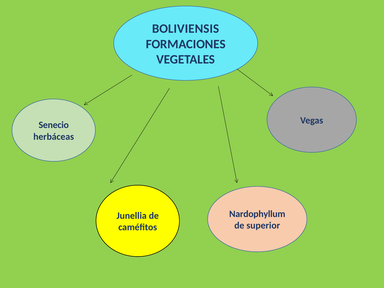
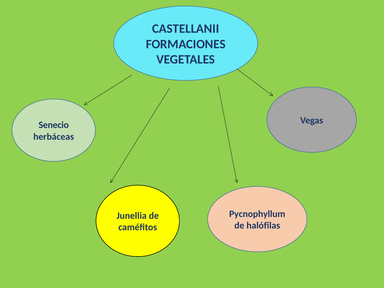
BOLIVIENSIS: BOLIVIENSIS -> CASTELLANII (186, 29)
Nardophyllum: Nardophyllum -> Pycnophyllum (257, 214)
superior: superior -> halófilas (263, 226)
